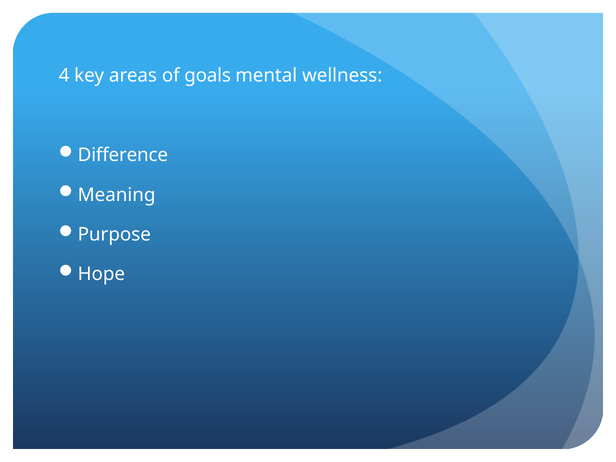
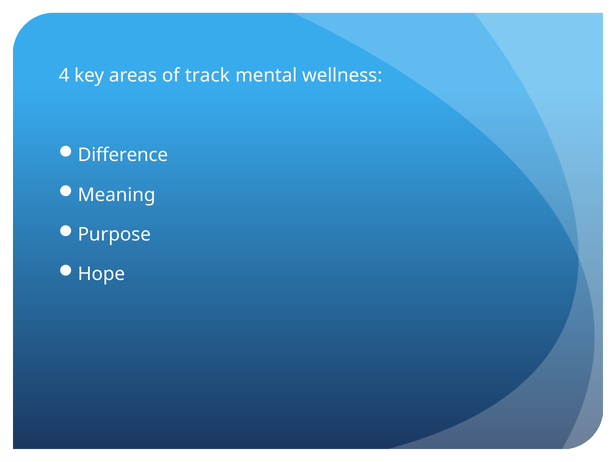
goals: goals -> track (207, 76)
